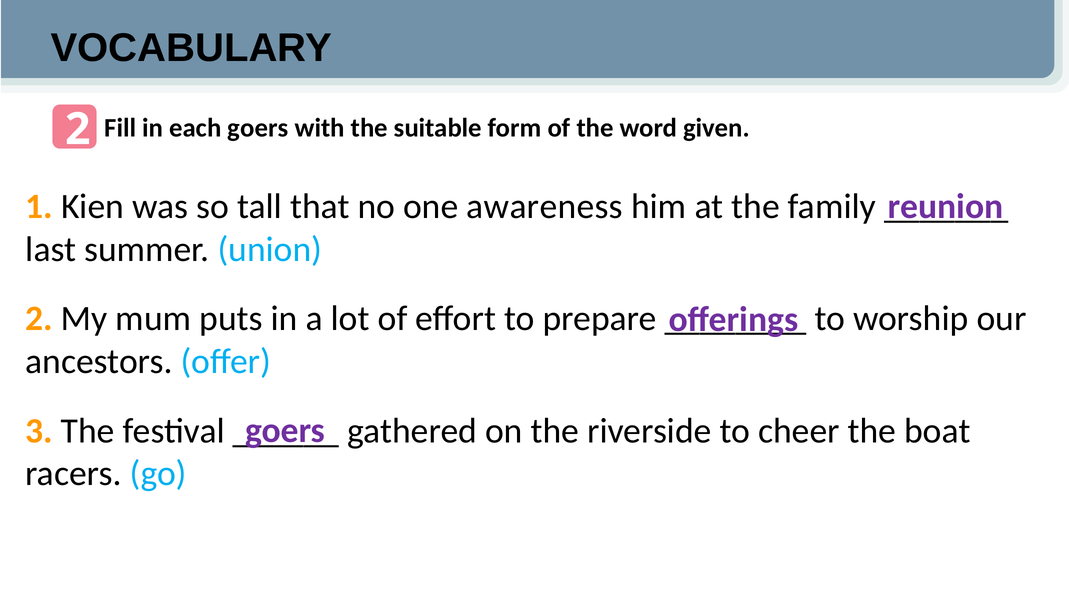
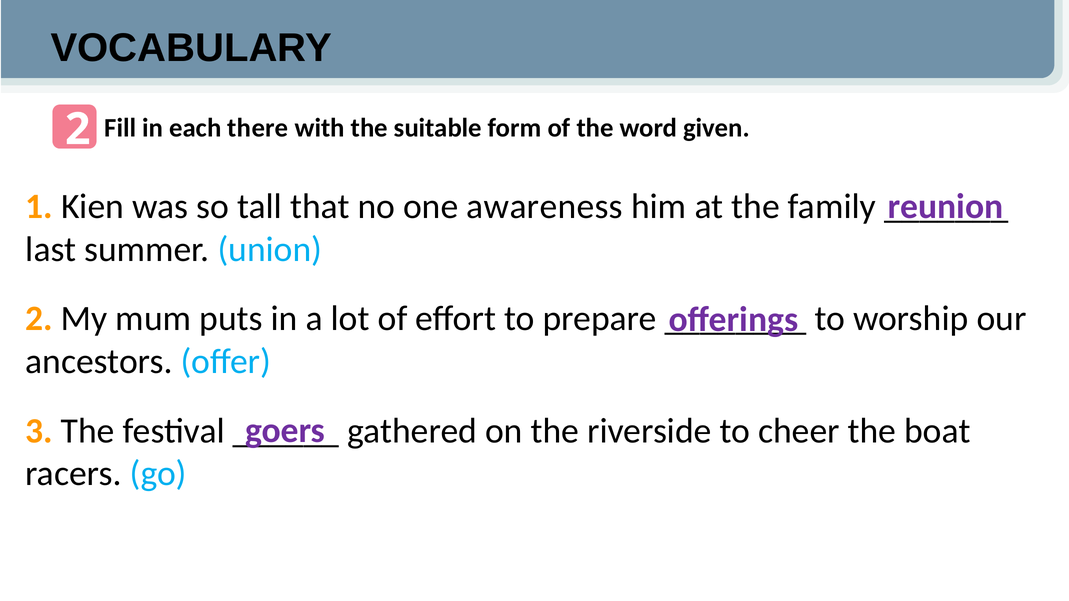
each goers: goers -> there (258, 128)
